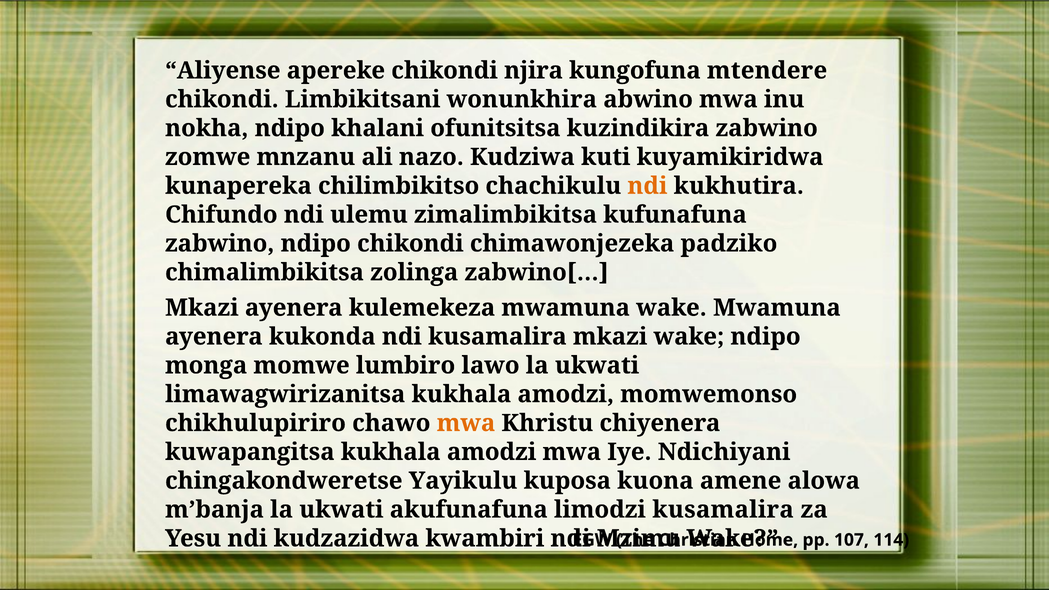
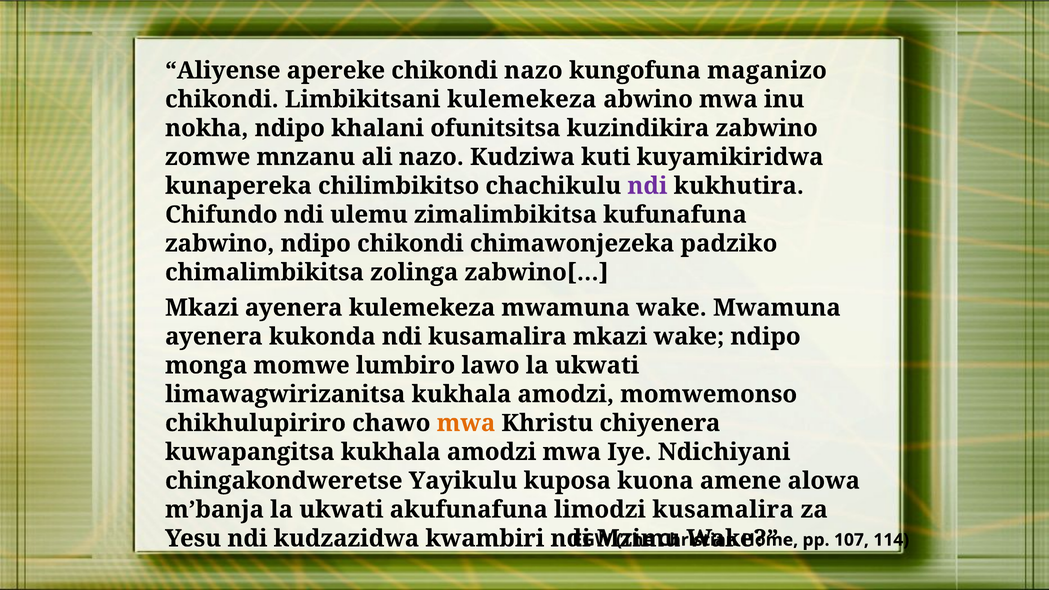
chikondi njira: njira -> nazo (533, 71)
mtendere: mtendere -> maganizo (767, 71)
Limbikitsani wonunkhira: wonunkhira -> kulemekeza (522, 99)
ndi colour: orange -> purple (647, 186)
